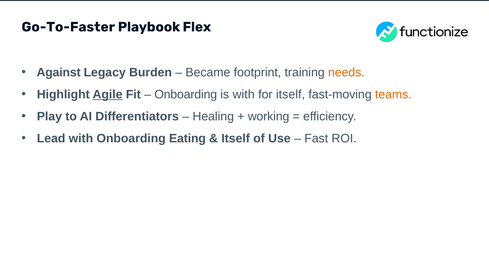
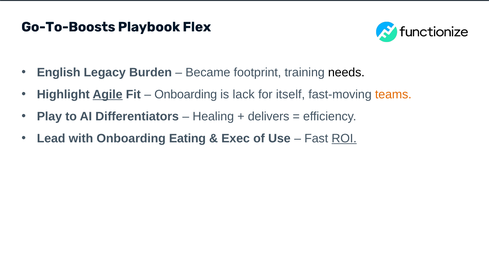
Go-To-Faster: Go-To-Faster -> Go-To-Boosts (68, 27)
Against: Against -> English (59, 72)
needs colour: orange -> black (346, 72)
is with: with -> lack (244, 94)
working: working -> delivers (269, 116)
Itself: Itself -> Exec (236, 138)
ROI underline: none -> present (344, 138)
